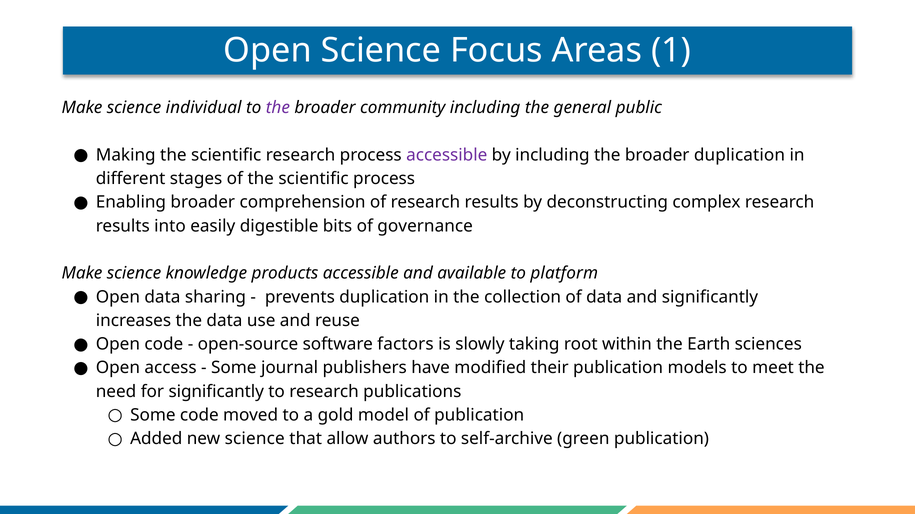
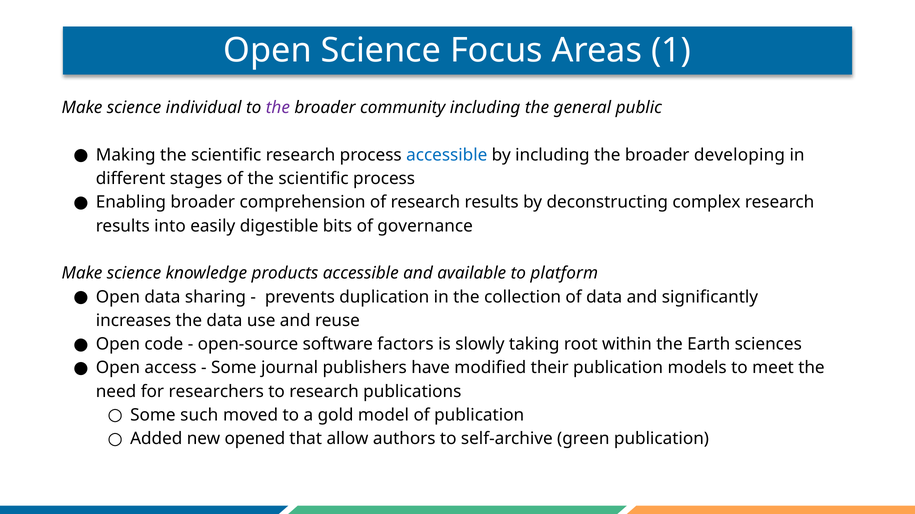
accessible colour: purple -> blue (447, 155)
broader duplication: duplication -> developing (739, 155)
for significantly: significantly -> researchers (216, 392)
Some code: code -> such (199, 416)
new science: science -> opened (255, 439)
